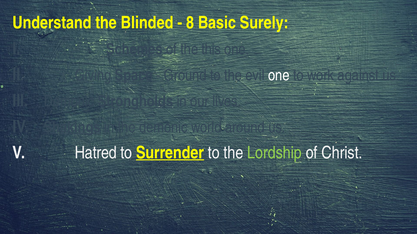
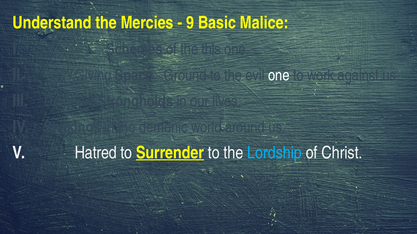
Blinded: Blinded -> Mercies (147, 23)
8: 8 -> 9 (190, 23)
Surely: Surely -> Malice (264, 23)
Lordship colour: light green -> light blue (275, 153)
